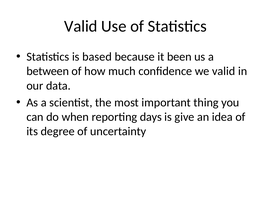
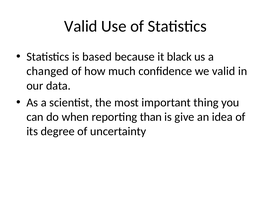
been: been -> black (179, 57)
between: between -> changed (48, 71)
days: days -> than (151, 117)
